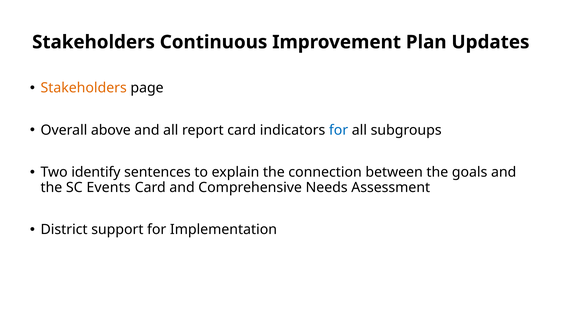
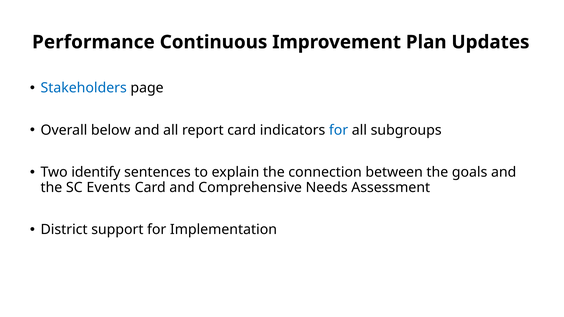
Stakeholders: Stakeholders -> Performance (93, 42)
Stakeholders colour: orange -> blue (84, 88)
above: above -> below (111, 130)
